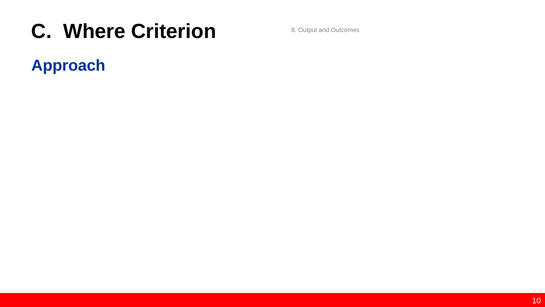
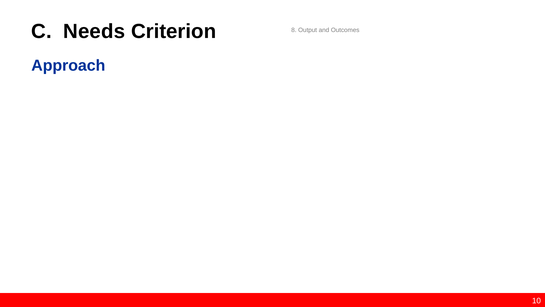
Where: Where -> Needs (94, 31)
